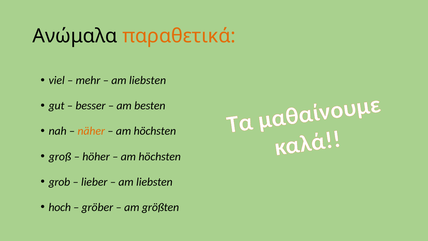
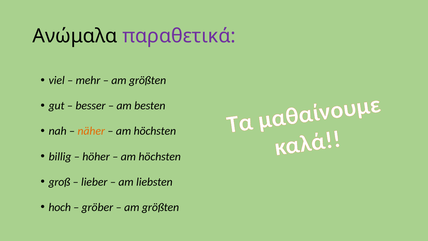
παραθετικά colour: orange -> purple (179, 36)
liebsten: liebsten -> größten (148, 80)
groß: groß -> billig (60, 156)
grob: grob -> groß (59, 182)
